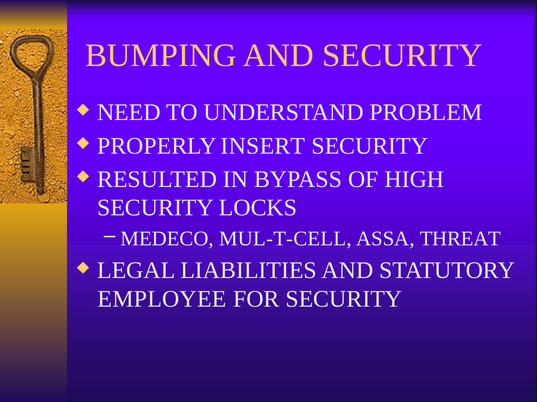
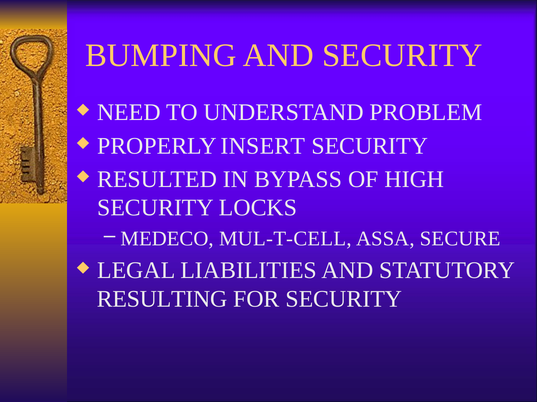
THREAT: THREAT -> SECURE (460, 239)
EMPLOYEE: EMPLOYEE -> RESULTING (162, 299)
